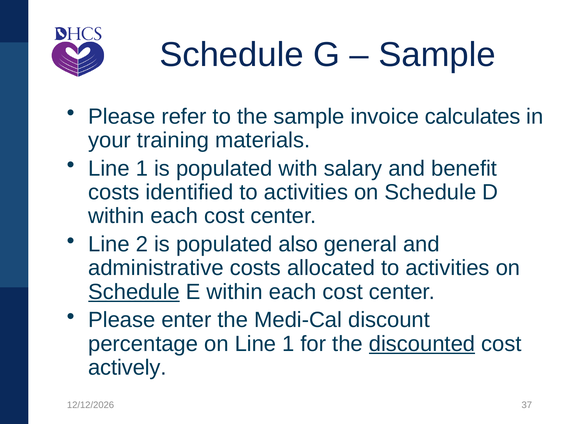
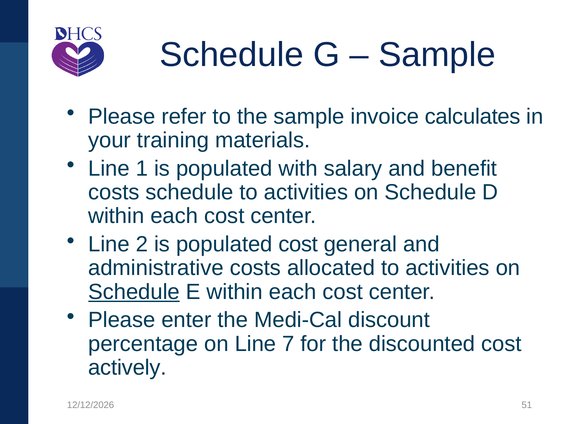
costs identified: identified -> schedule (189, 192)
populated also: also -> cost (298, 245)
on Line 1: 1 -> 7 (288, 344)
discounted underline: present -> none (422, 344)
37: 37 -> 51 (527, 405)
